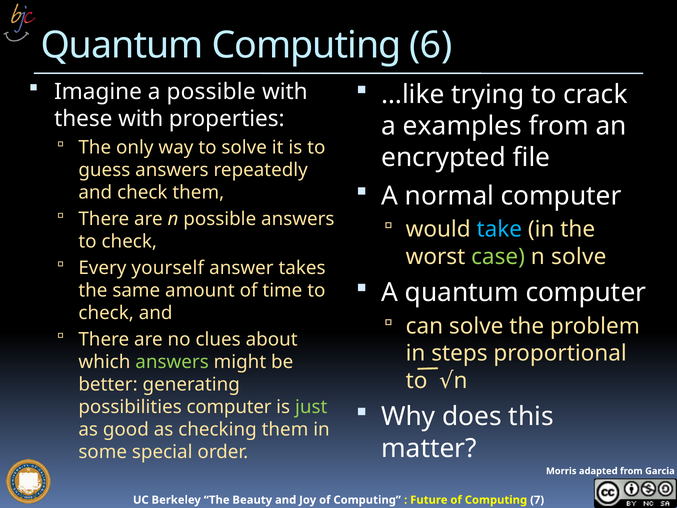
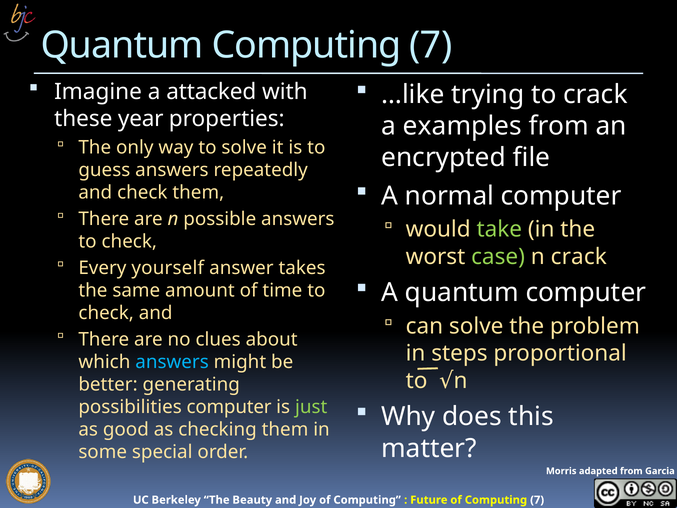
Quantum Computing 6: 6 -> 7 (431, 45)
a possible: possible -> attacked (211, 92)
these with: with -> year (141, 119)
take colour: light blue -> light green (499, 229)
n solve: solve -> crack (579, 256)
answers colour: light green -> light blue (172, 362)
